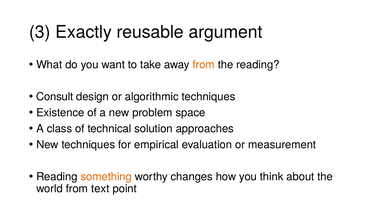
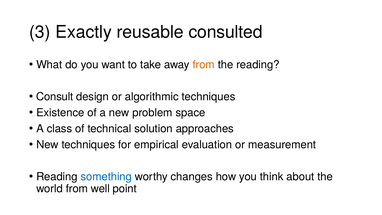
argument: argument -> consulted (226, 32)
something colour: orange -> blue (106, 176)
text: text -> well (100, 189)
